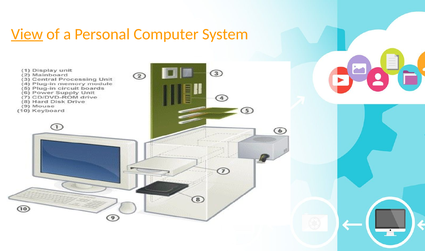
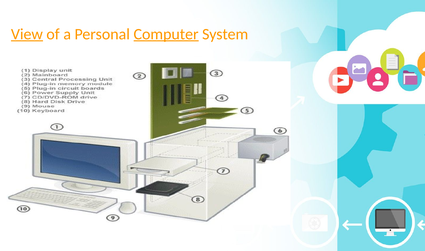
Computer underline: none -> present (166, 34)
